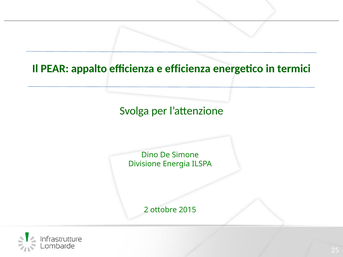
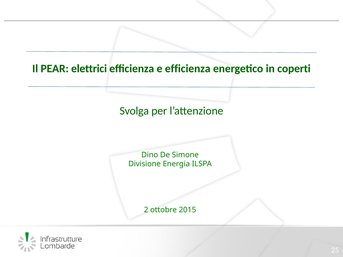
appalto: appalto -> elettrici (89, 69)
termici: termici -> coperti (294, 69)
